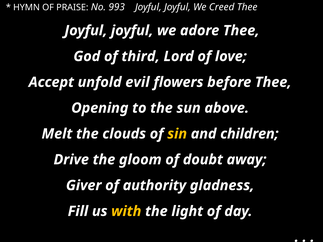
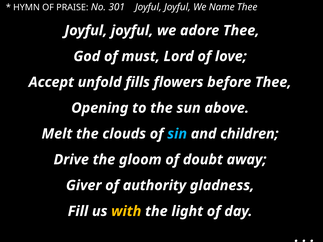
993: 993 -> 301 (117, 7)
Creed: Creed -> Name (222, 7)
third: third -> must (141, 56)
evil: evil -> fills (138, 82)
sin colour: yellow -> light blue (177, 134)
